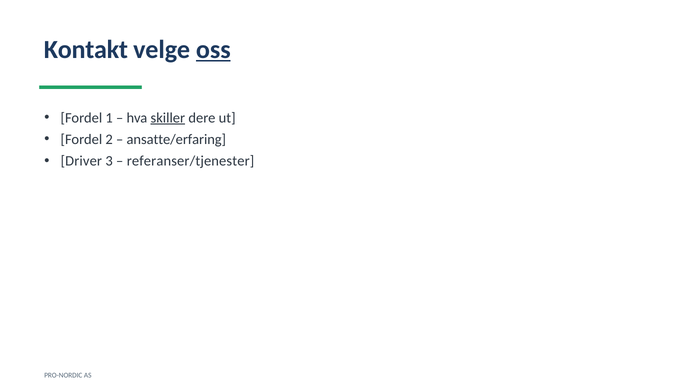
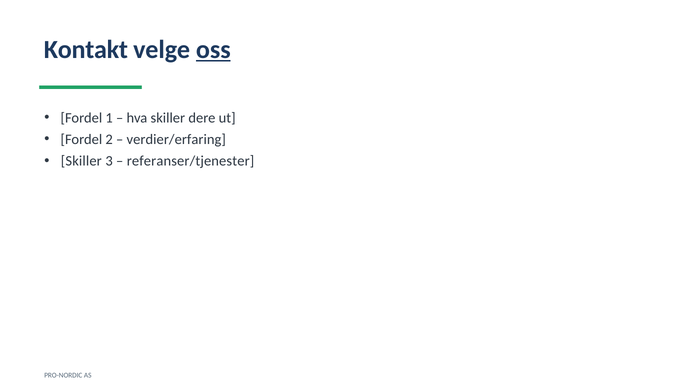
skiller underline: present -> none (168, 118)
ansatte/erfaring: ansatte/erfaring -> verdier/erfaring (176, 140)
Driver: Driver -> Skiller (81, 161)
